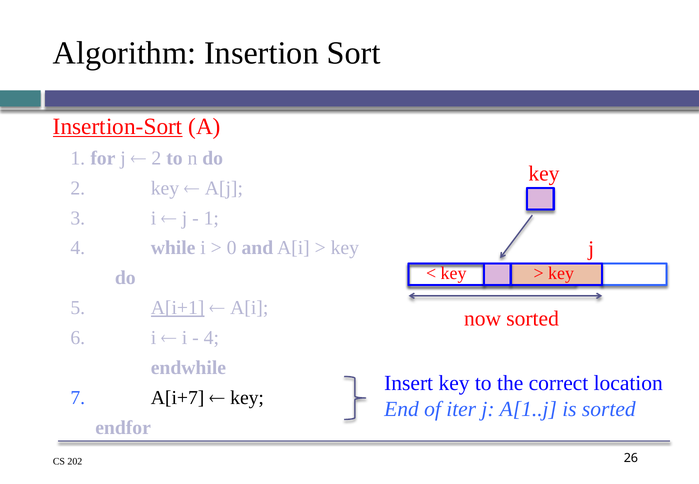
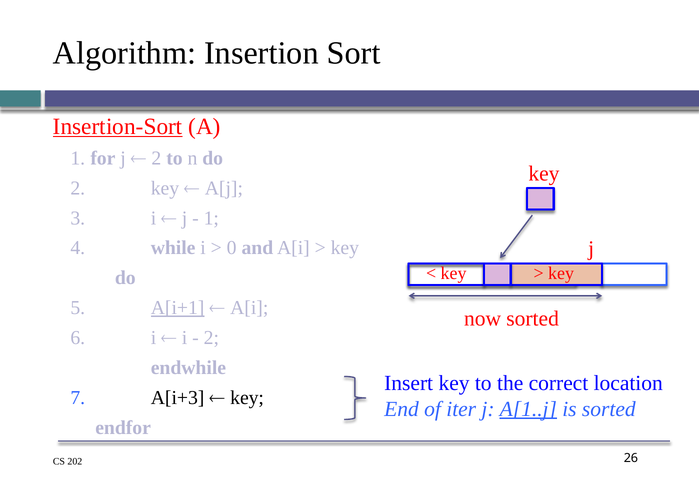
4: 4 -> 2 (211, 338)
A[i+7: A[i+7 -> A[i+3 (178, 398)
A[1..j underline: none -> present (528, 409)
